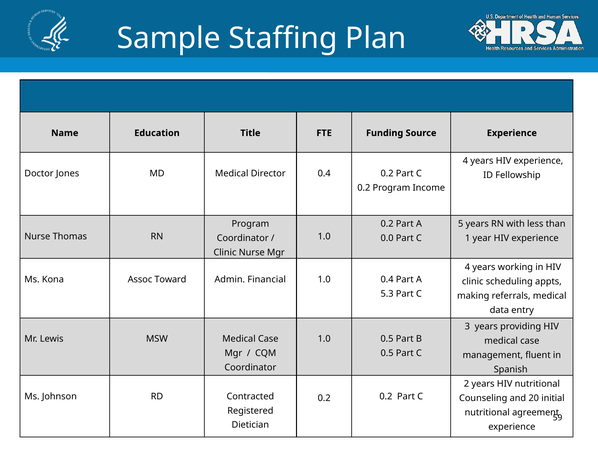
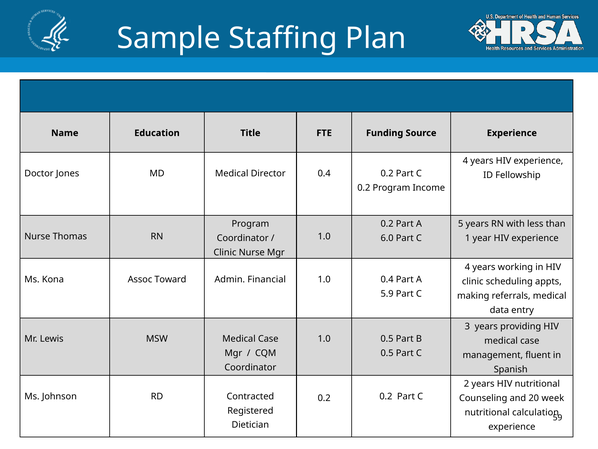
0.0: 0.0 -> 6.0 (387, 238)
5.3: 5.3 -> 5.9 (387, 293)
initial: initial -> week (553, 398)
agreement: agreement -> calculation (536, 412)
